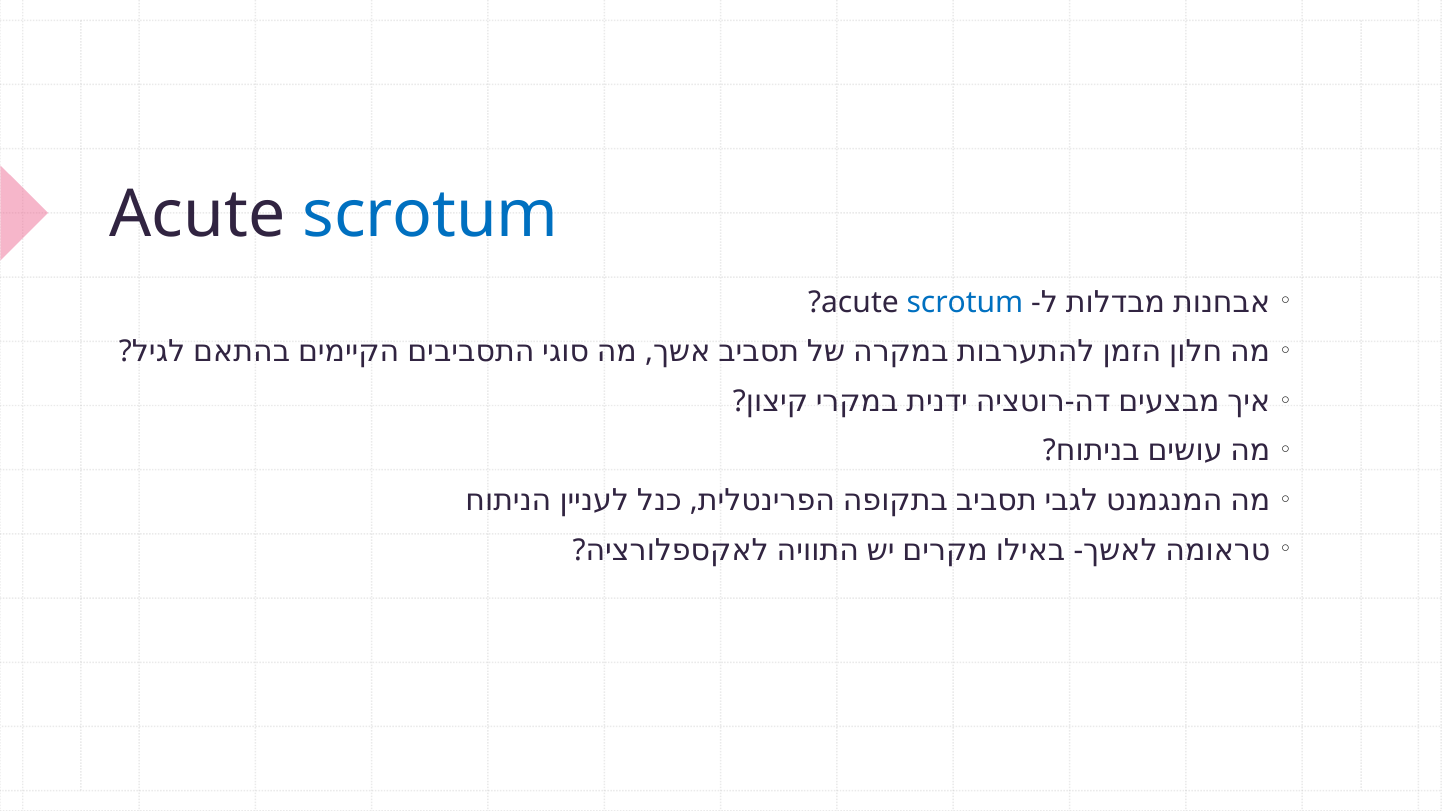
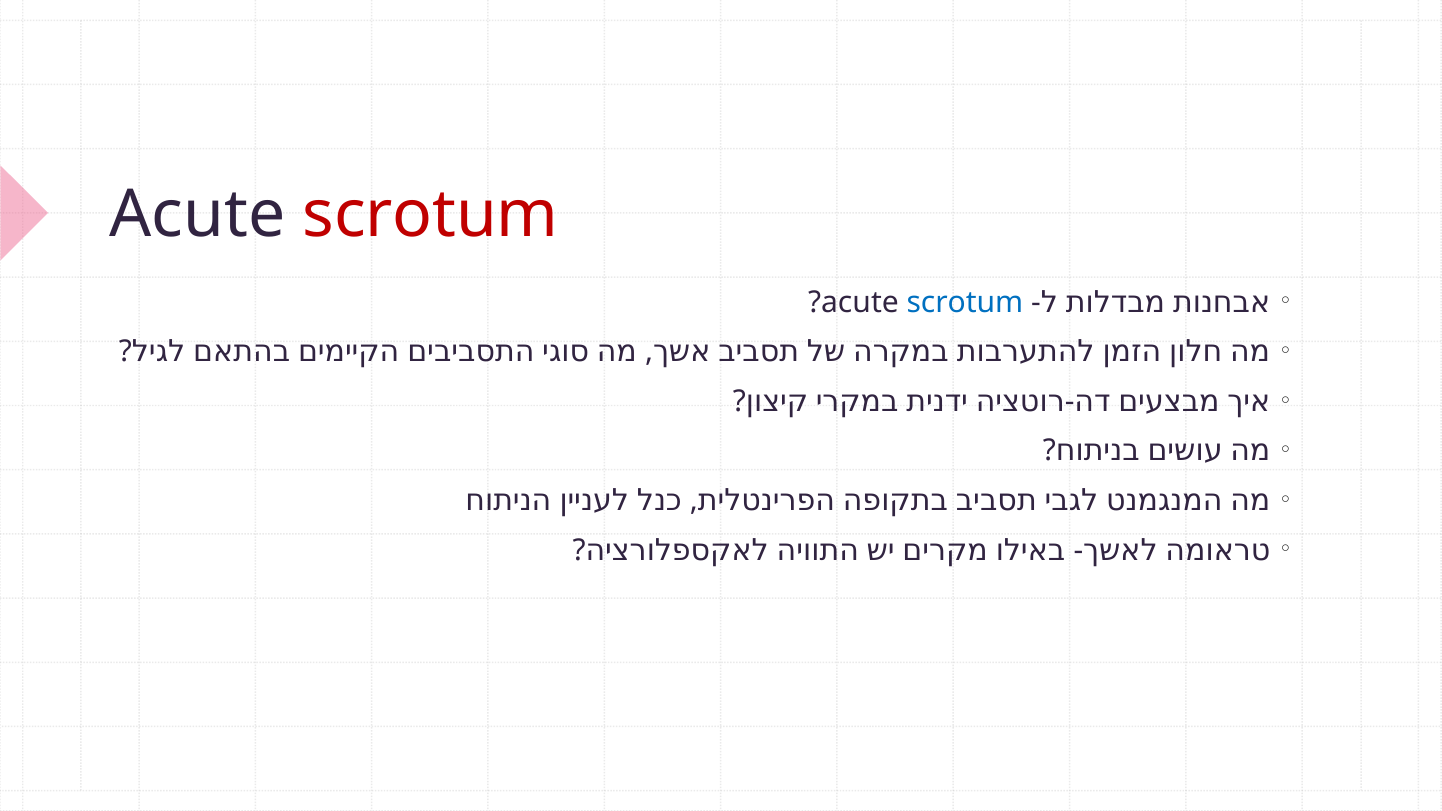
scrotum colour: blue -> red (431, 215)
